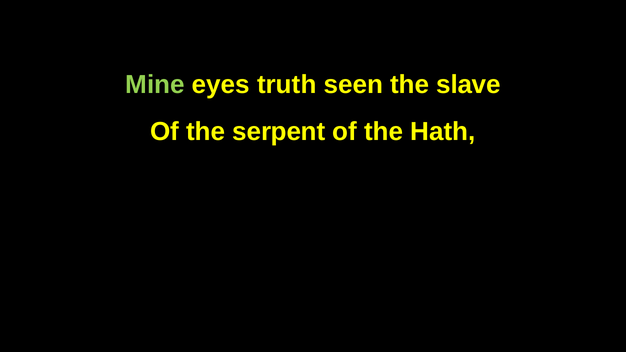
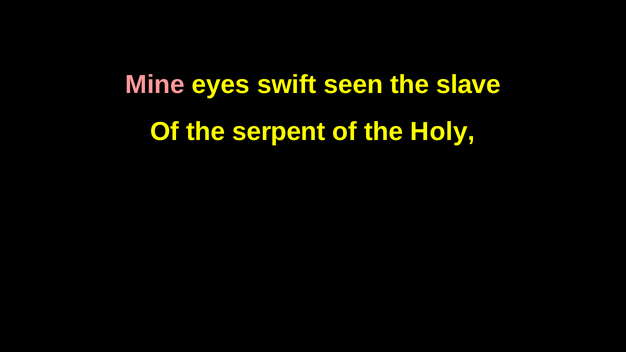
Mine colour: light green -> pink (155, 85)
truth: truth -> swift (287, 85)
Hath: Hath -> Holy (443, 132)
